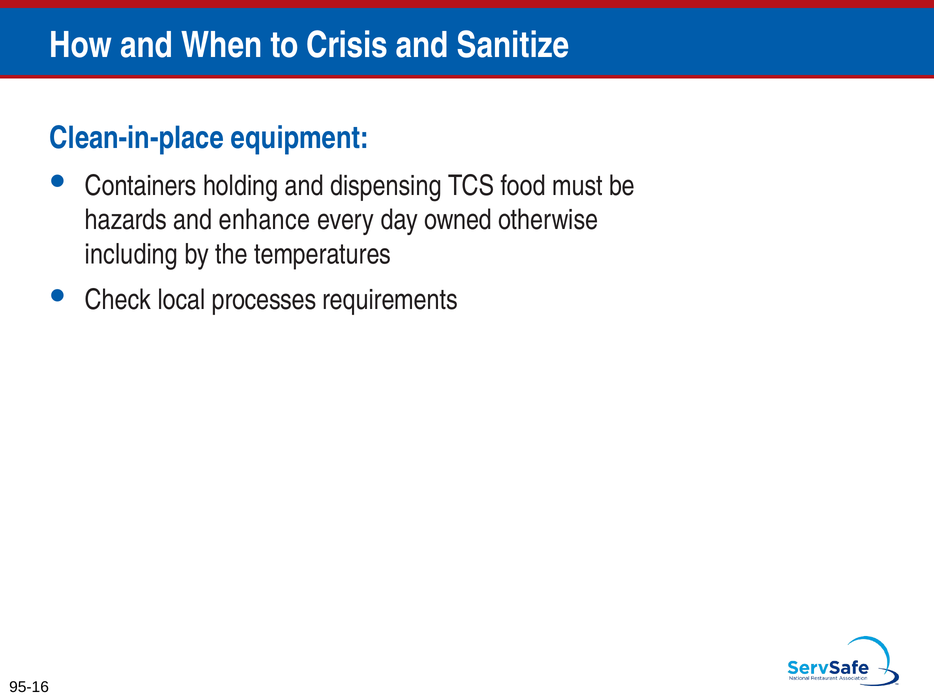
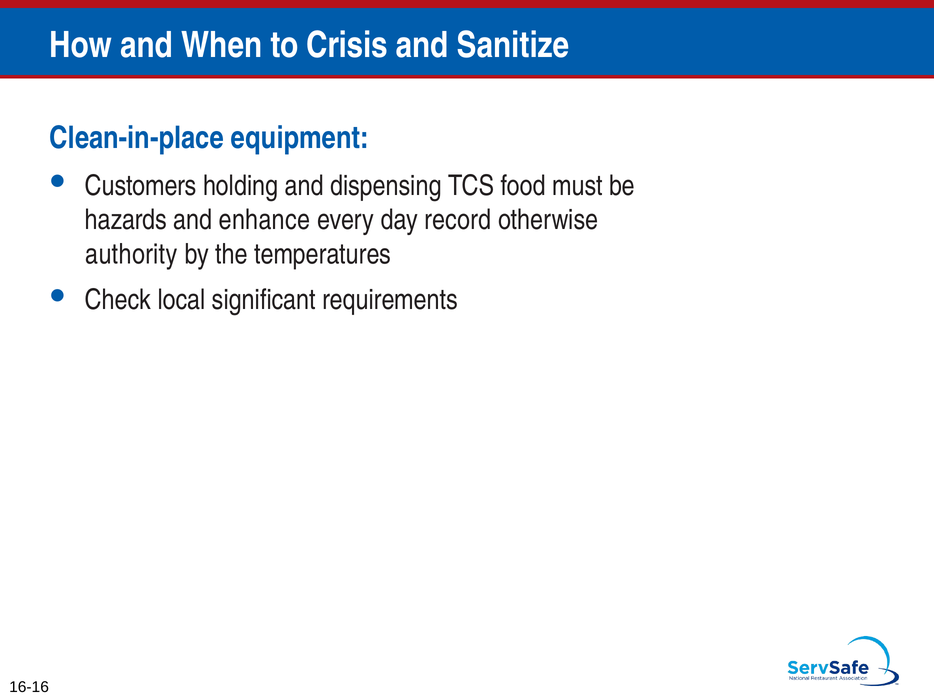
Containers: Containers -> Customers (141, 186)
owned: owned -> record (458, 220)
including: including -> authority (131, 254)
processes: processes -> significant (264, 300)
95-16: 95-16 -> 16-16 (29, 688)
